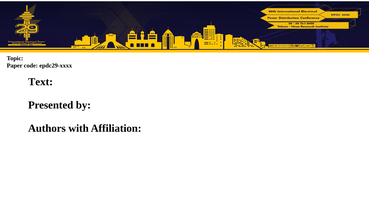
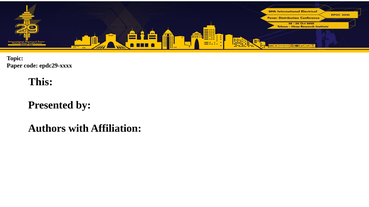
Text: Text -> This (40, 82)
